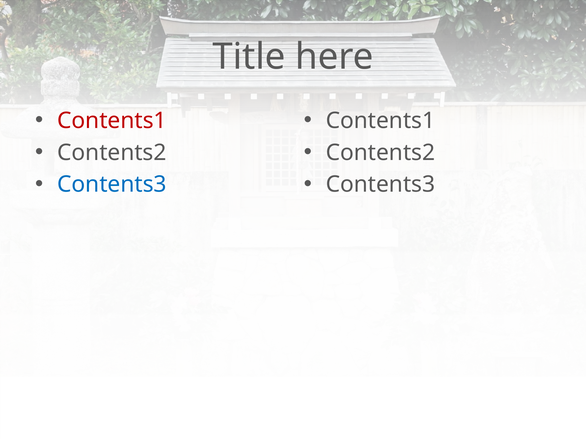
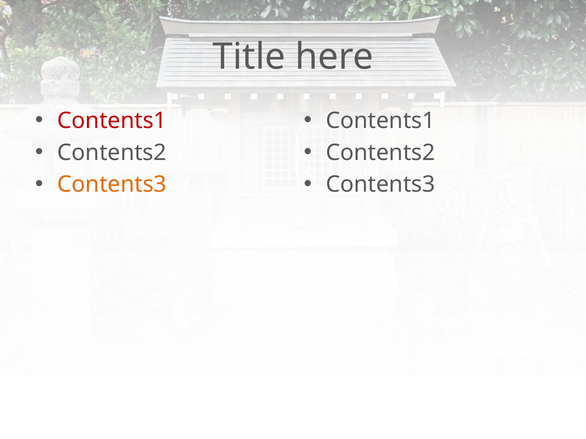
Contents3 colour: blue -> orange (112, 185)
